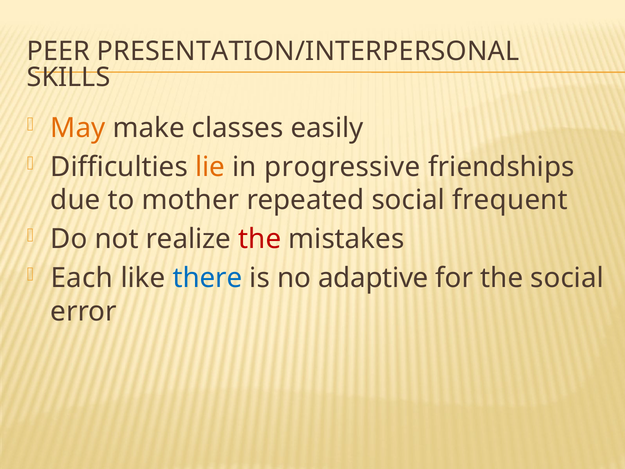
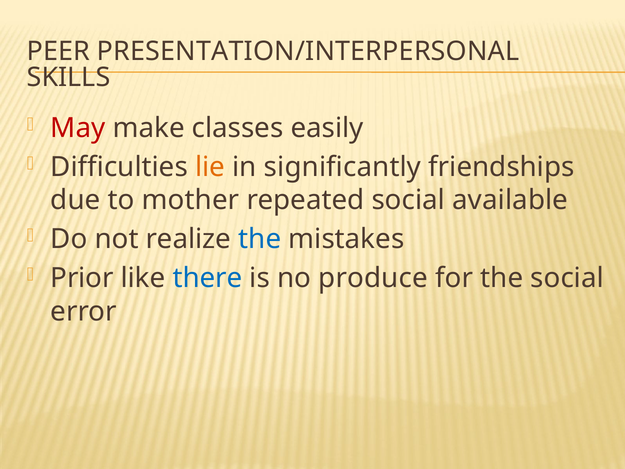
May colour: orange -> red (78, 128)
progressive: progressive -> significantly (343, 167)
frequent: frequent -> available (510, 200)
the colour: red -> blue (260, 239)
Each: Each -> Prior (82, 278)
adaptive: adaptive -> produce (373, 278)
